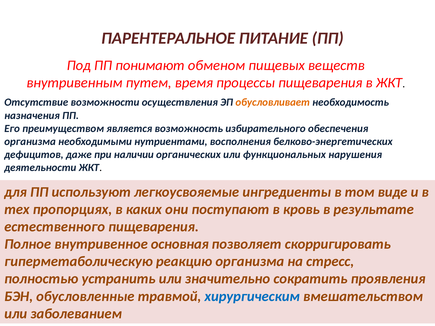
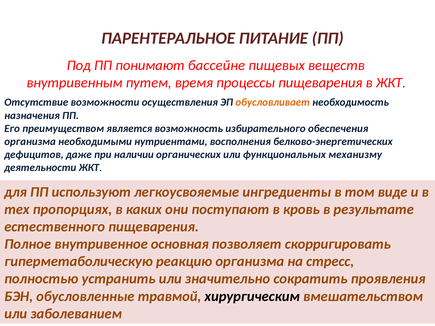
обменом: обменом -> бассейне (216, 65)
нарушения: нарушения -> механизму (355, 155)
хирургическим colour: blue -> black (252, 296)
